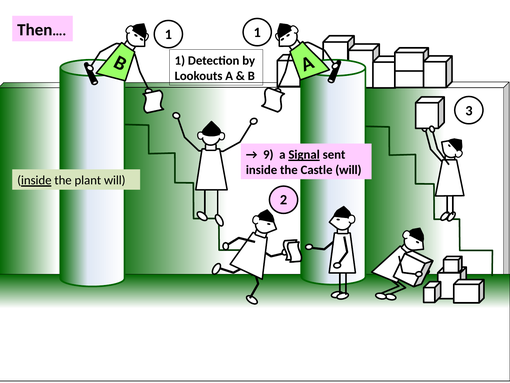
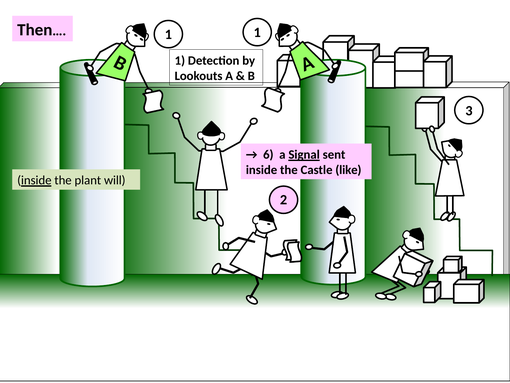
9: 9 -> 6 (268, 154)
Castle will: will -> like (348, 170)
